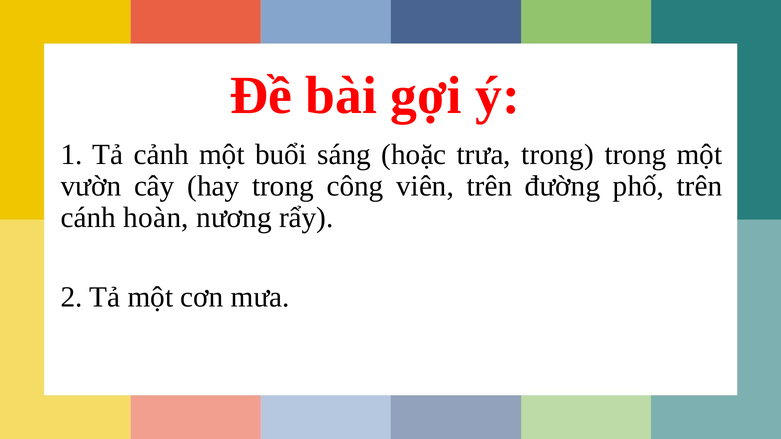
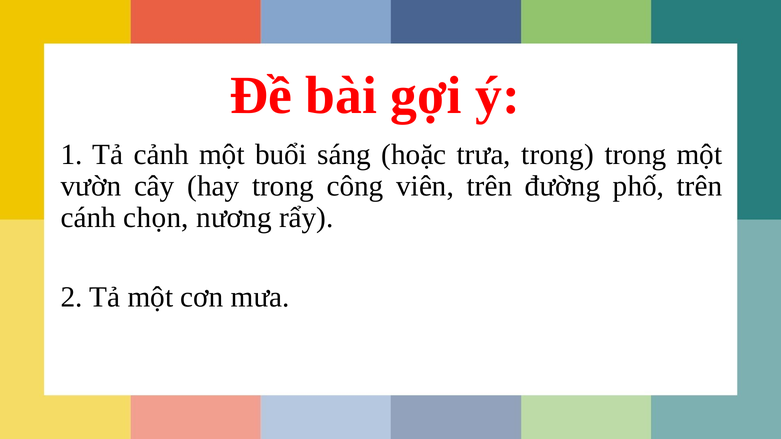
hoàn: hoàn -> chọn (156, 218)
